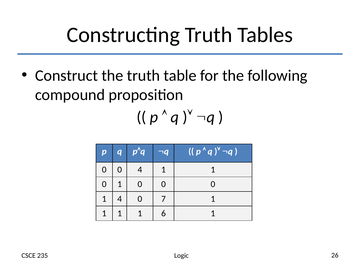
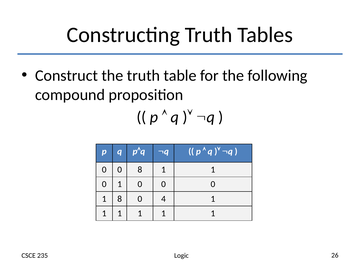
0 4: 4 -> 8 (140, 170)
1 4: 4 -> 8 (120, 199)
7: 7 -> 4 (163, 199)
6: 6 -> 1 (163, 213)
